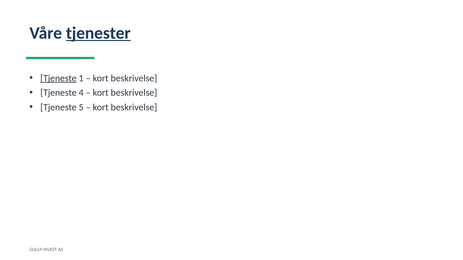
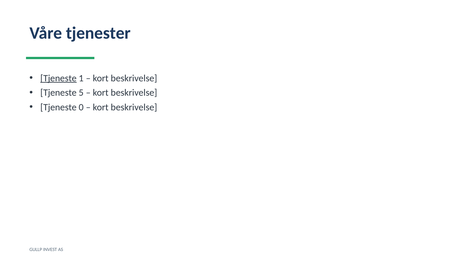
tjenester underline: present -> none (98, 33)
4: 4 -> 5 (81, 93)
5: 5 -> 0 (81, 107)
